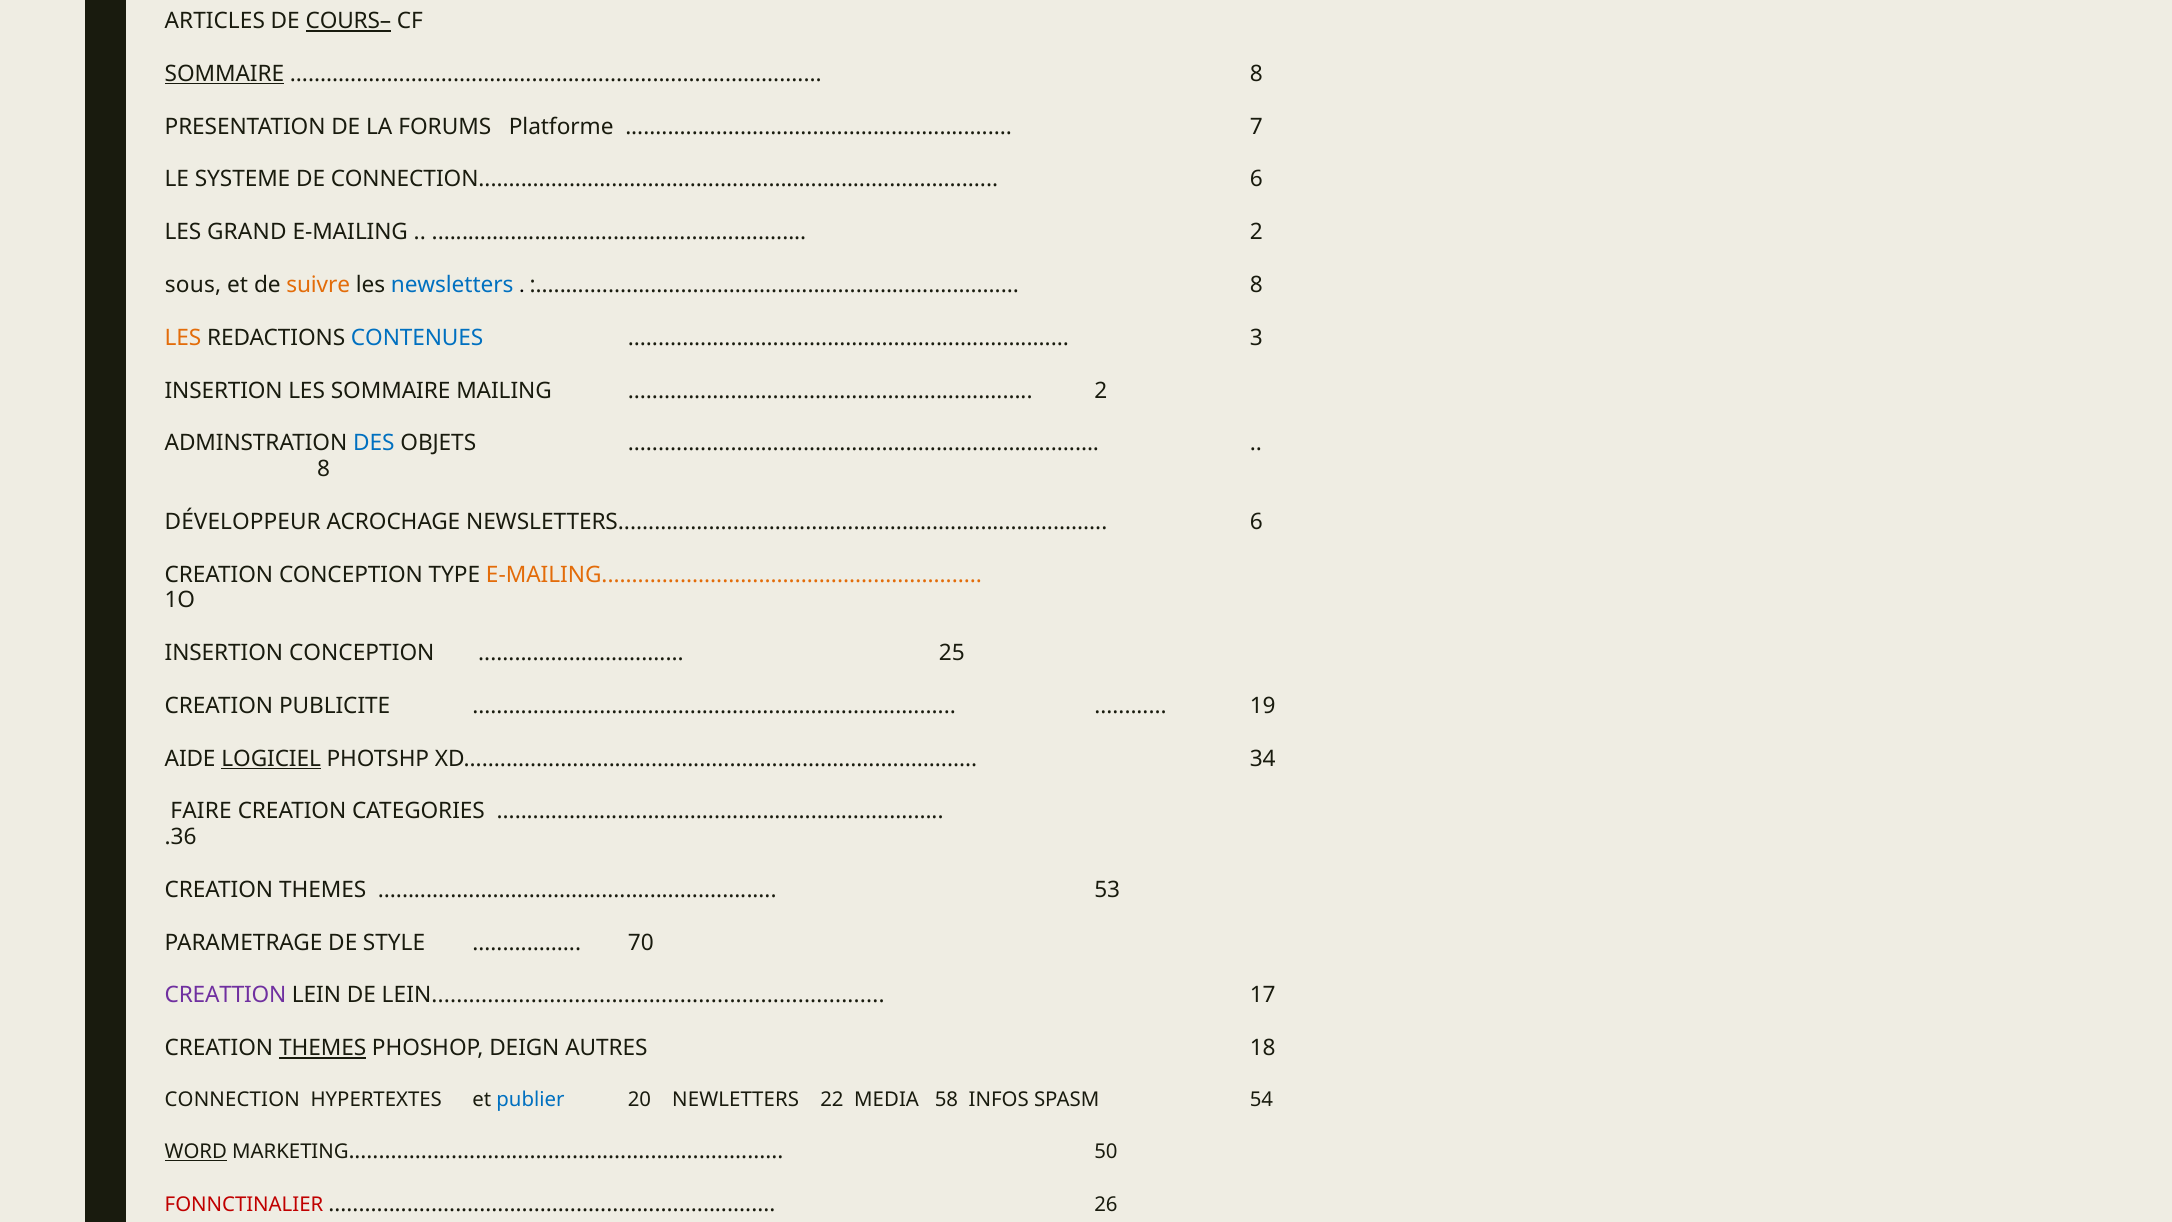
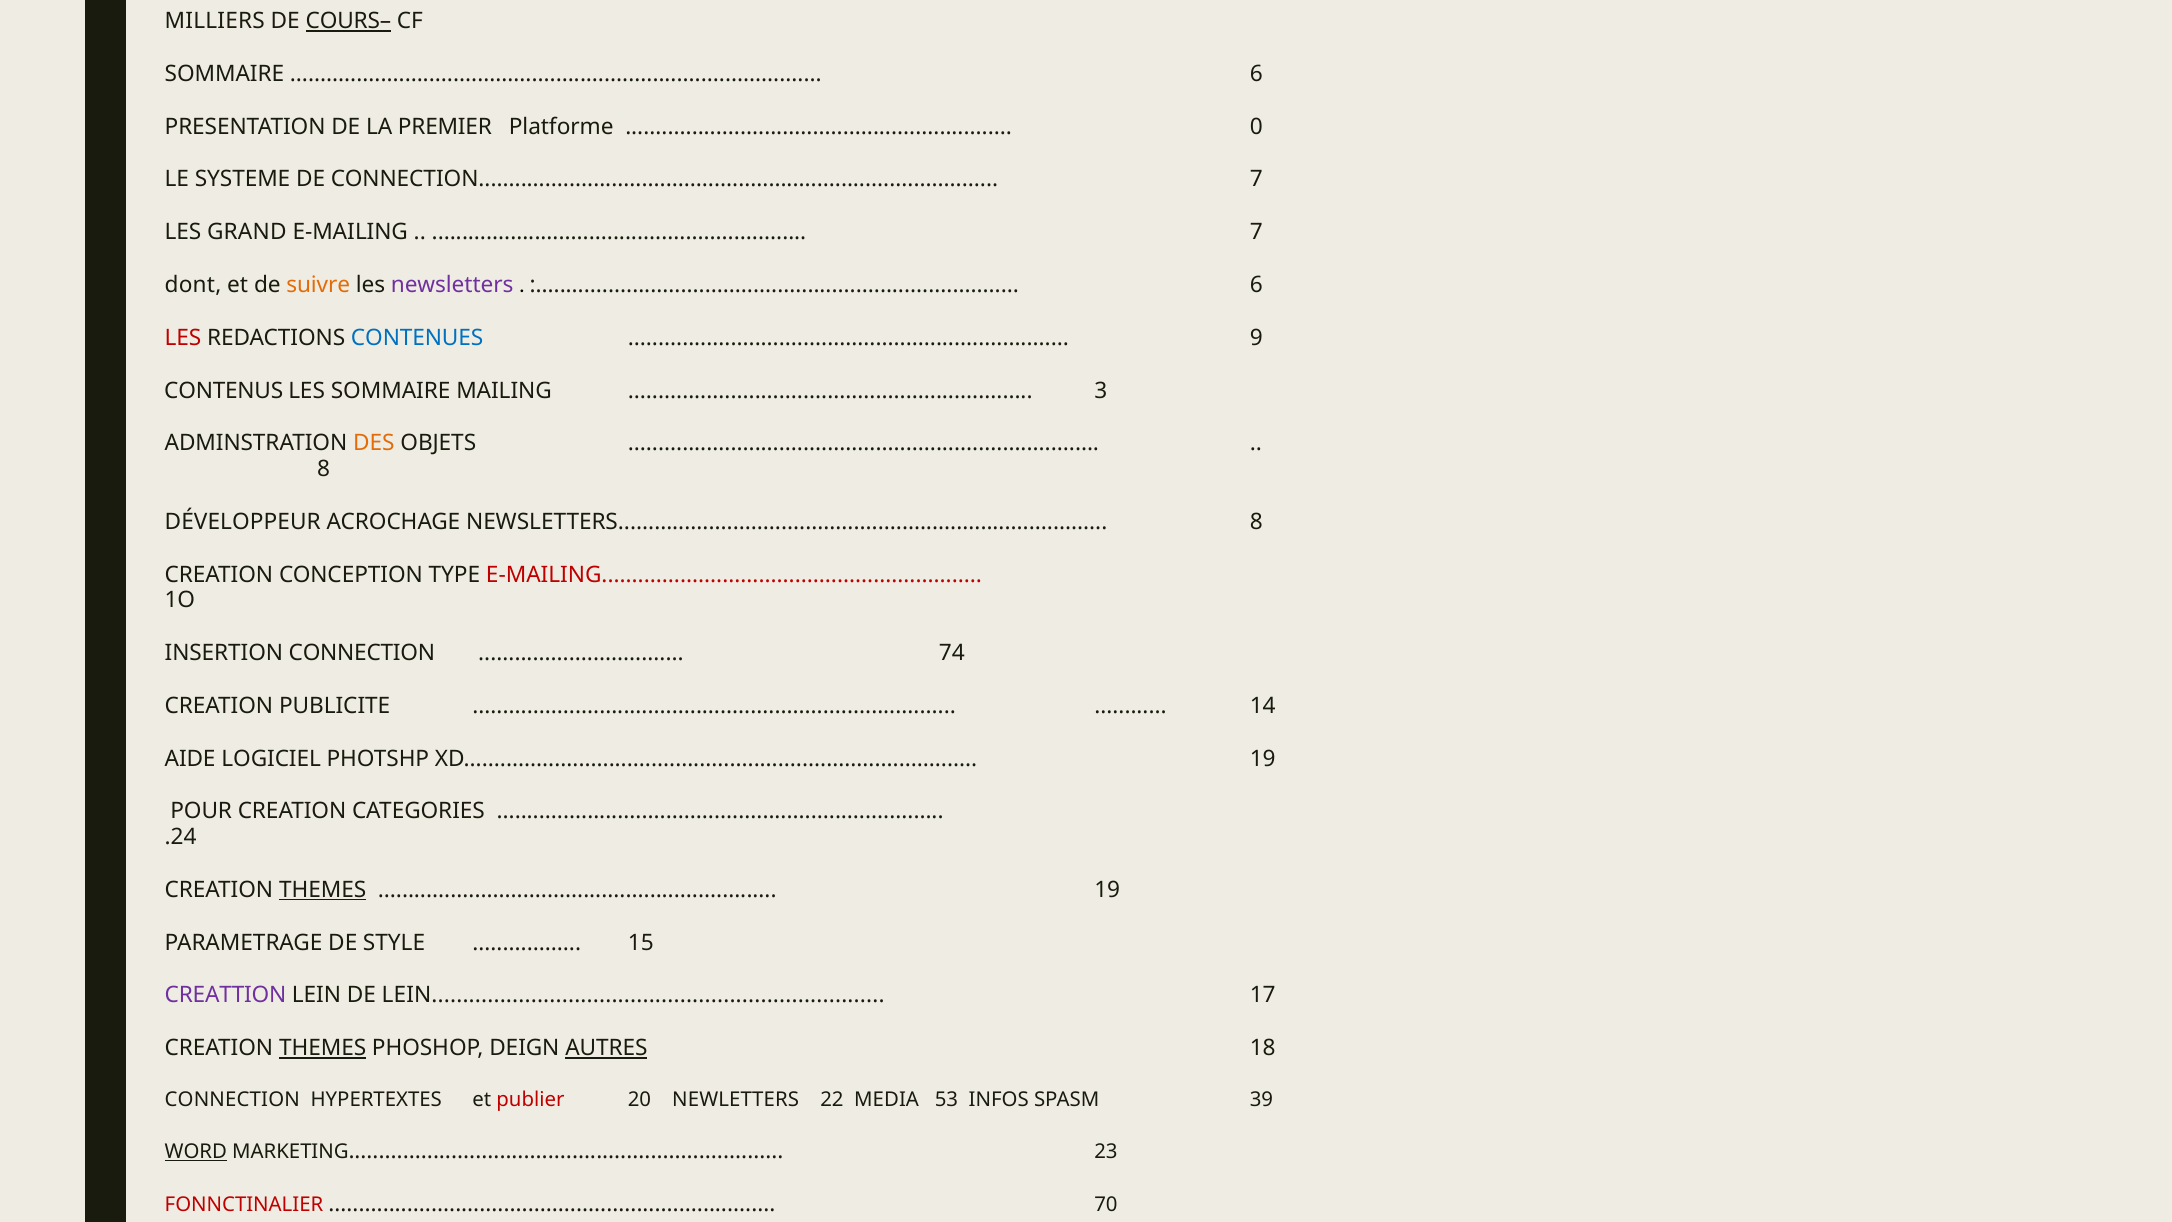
ARTICLES: ARTICLES -> MILLIERS (215, 21)
SOMMAIRE underline: present -> none (224, 74)
8: 8 -> 6 (1256, 74)
FORUMS: FORUMS -> PREMIER (445, 127)
7: 7 -> 0 (1256, 127)
CONNECTION 6: 6 -> 7 (1256, 179)
2: 2 -> 7 (1256, 232)
sous: sous -> dont (193, 285)
newsletters colour: blue -> purple (452, 285)
8: 8 -> 6 (1256, 285)
LES colour: orange -> red (183, 338)
3: 3 -> 9 (1256, 338)
INSERTION: INSERTION -> CONTENUS (224, 391)
2: 2 -> 3 (1101, 391)
DES colour: blue -> orange (374, 443)
NEWSLETTERS 6: 6 -> 8 (1256, 522)
E-MAILING colour: orange -> red (734, 575)
INSERTION CONCEPTION: CONCEPTION -> CONNECTION (362, 653)
25: 25 -> 74 (952, 653)
19: 19 -> 14 (1263, 706)
LOGICIEL underline: present -> none (271, 758)
XD 34: 34 -> 19 (1263, 758)
FAIRE: FAIRE -> POUR (201, 811)
.36: .36 -> .24 (181, 837)
THEMES underline: none -> present (323, 890)
53: 53 -> 19 (1107, 890)
70: 70 -> 15 (641, 942)
AUTRES underline: none -> present (606, 1048)
publier colour: blue -> red (531, 1099)
58: 58 -> 53 (947, 1099)
54: 54 -> 39 (1261, 1099)
50: 50 -> 23 (1106, 1152)
26: 26 -> 70 (1106, 1204)
